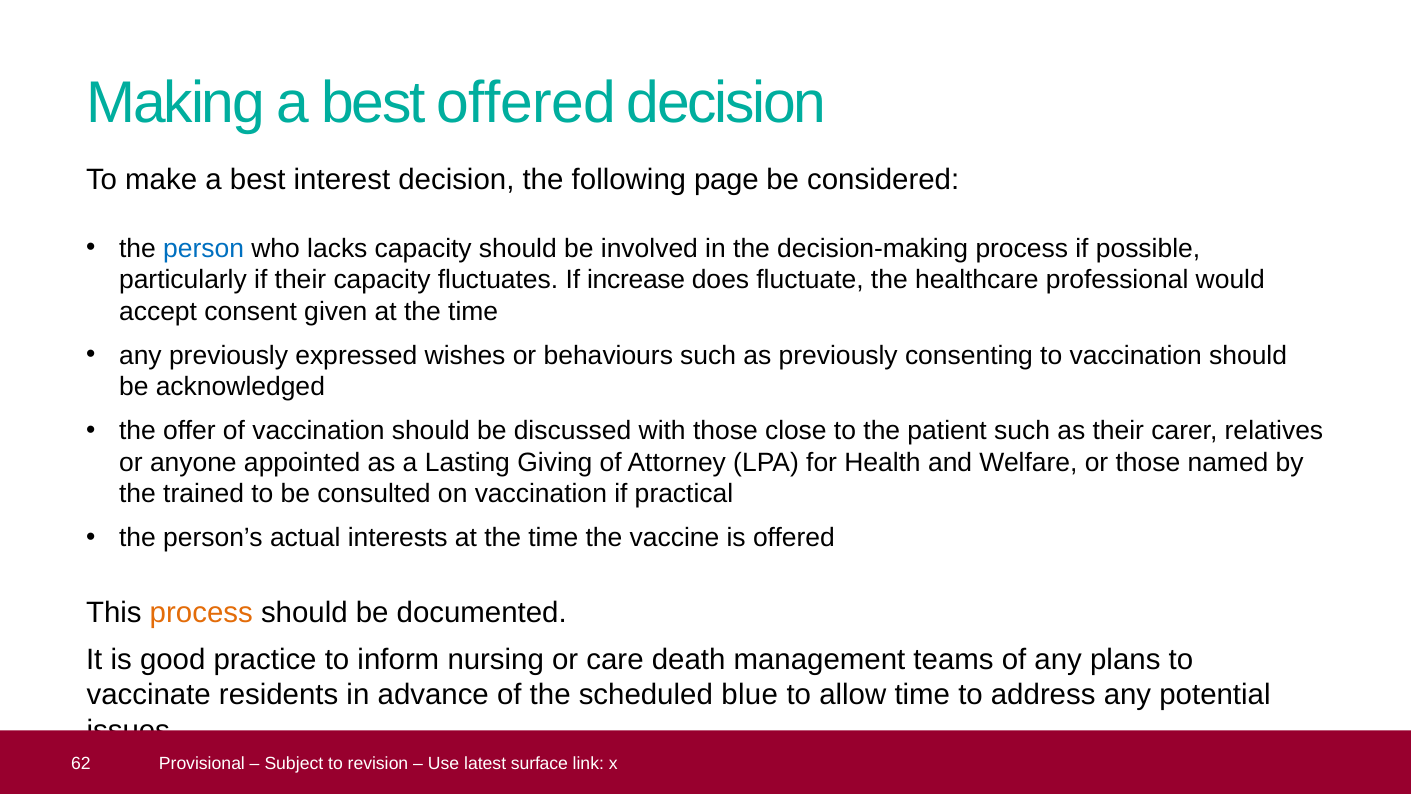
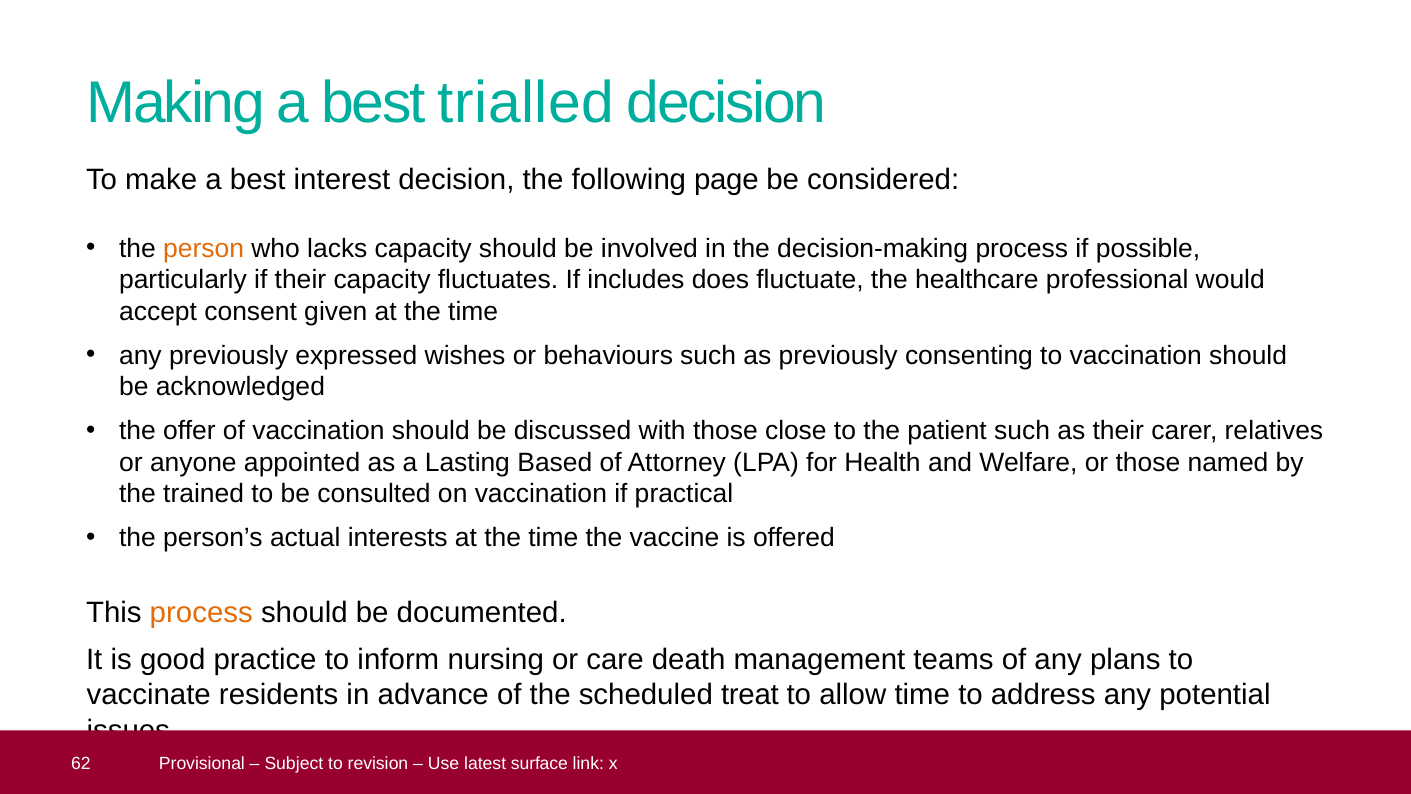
best offered: offered -> trialled (526, 103)
person colour: blue -> orange (204, 248)
increase: increase -> includes (636, 280)
Giving: Giving -> Based (555, 462)
blue: blue -> treat (750, 695)
